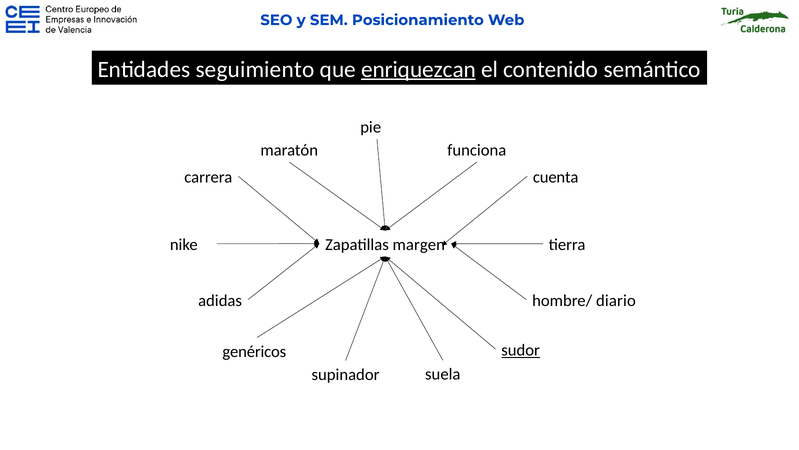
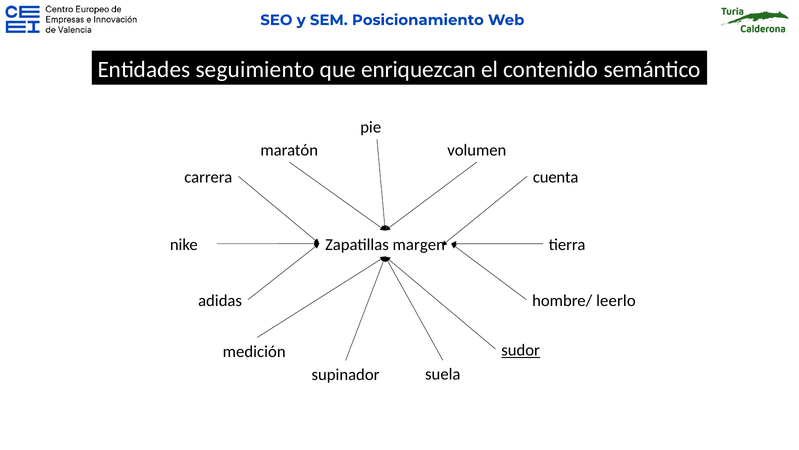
enriquezcan underline: present -> none (418, 69)
funciona: funciona -> volumen (477, 150)
diario: diario -> leerlo (616, 300)
genéricos: genéricos -> medición (254, 351)
